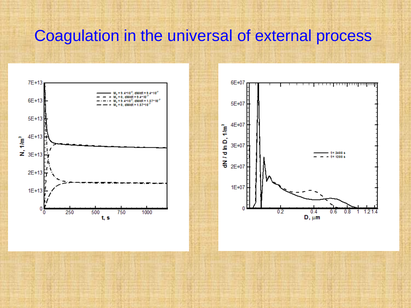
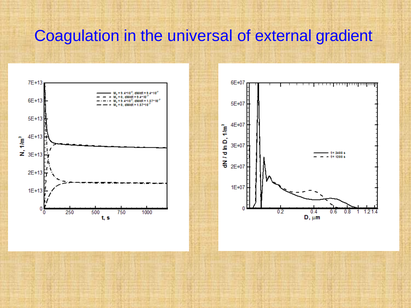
process: process -> gradient (344, 36)
